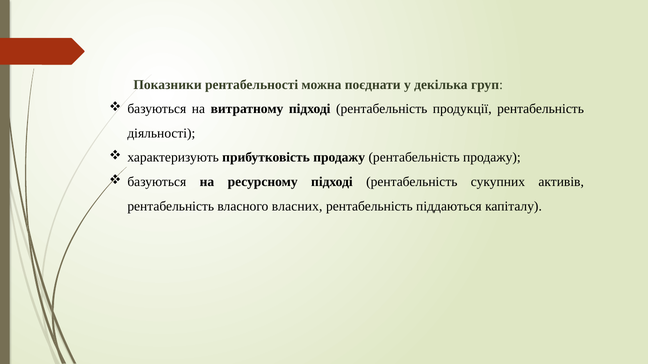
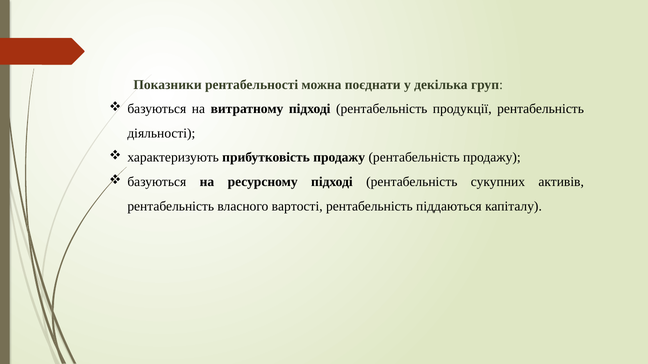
власних: власних -> вартості (297, 206)
